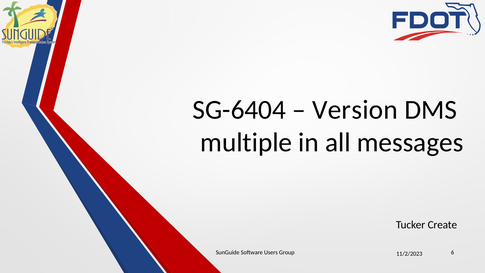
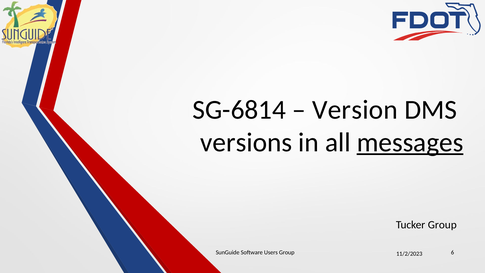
SG-6404: SG-6404 -> SG-6814 (239, 110)
multiple: multiple -> versions (246, 142)
messages underline: none -> present (410, 142)
Tucker Create: Create -> Group (442, 225)
